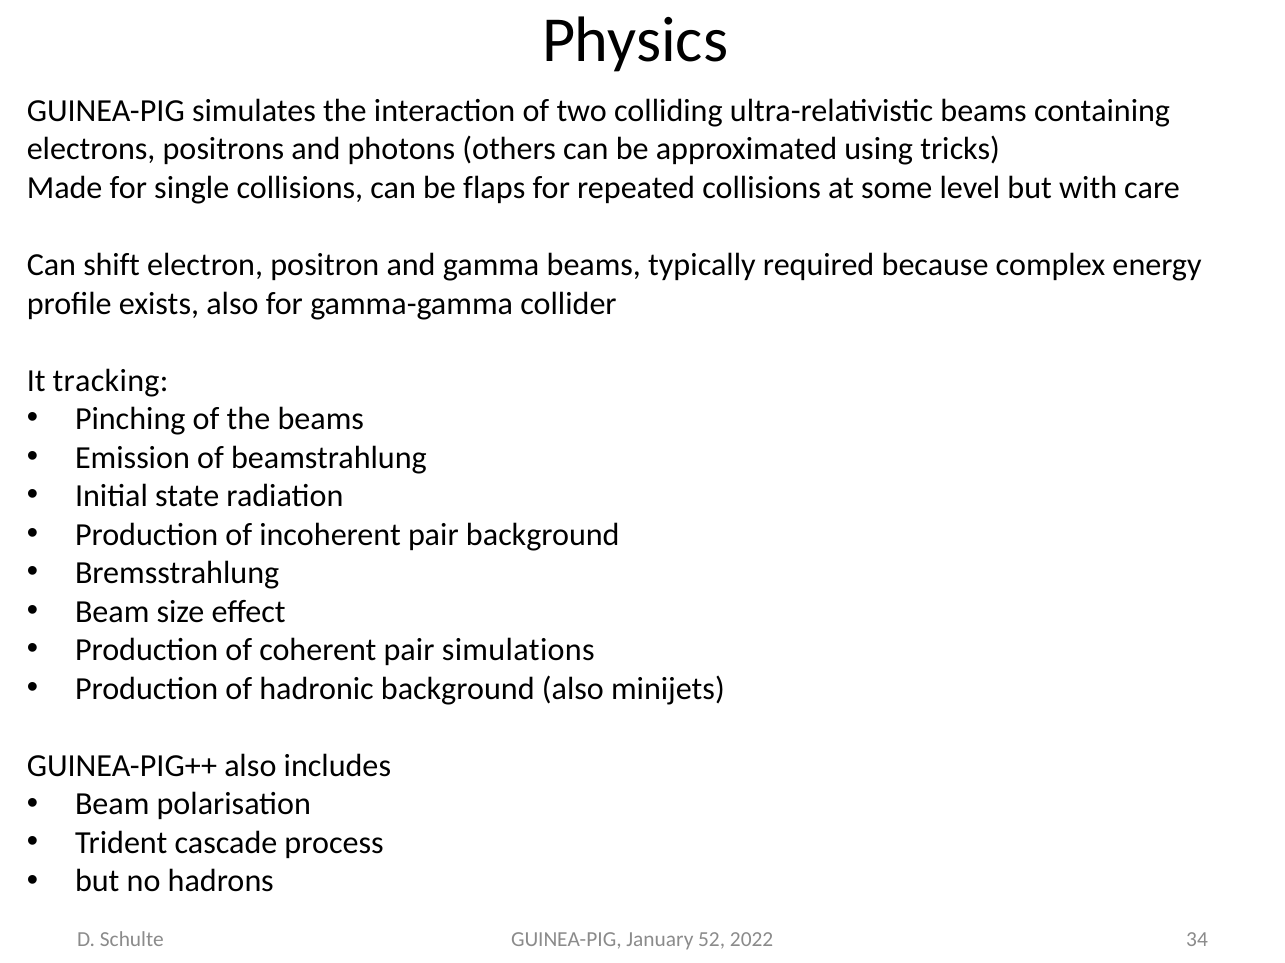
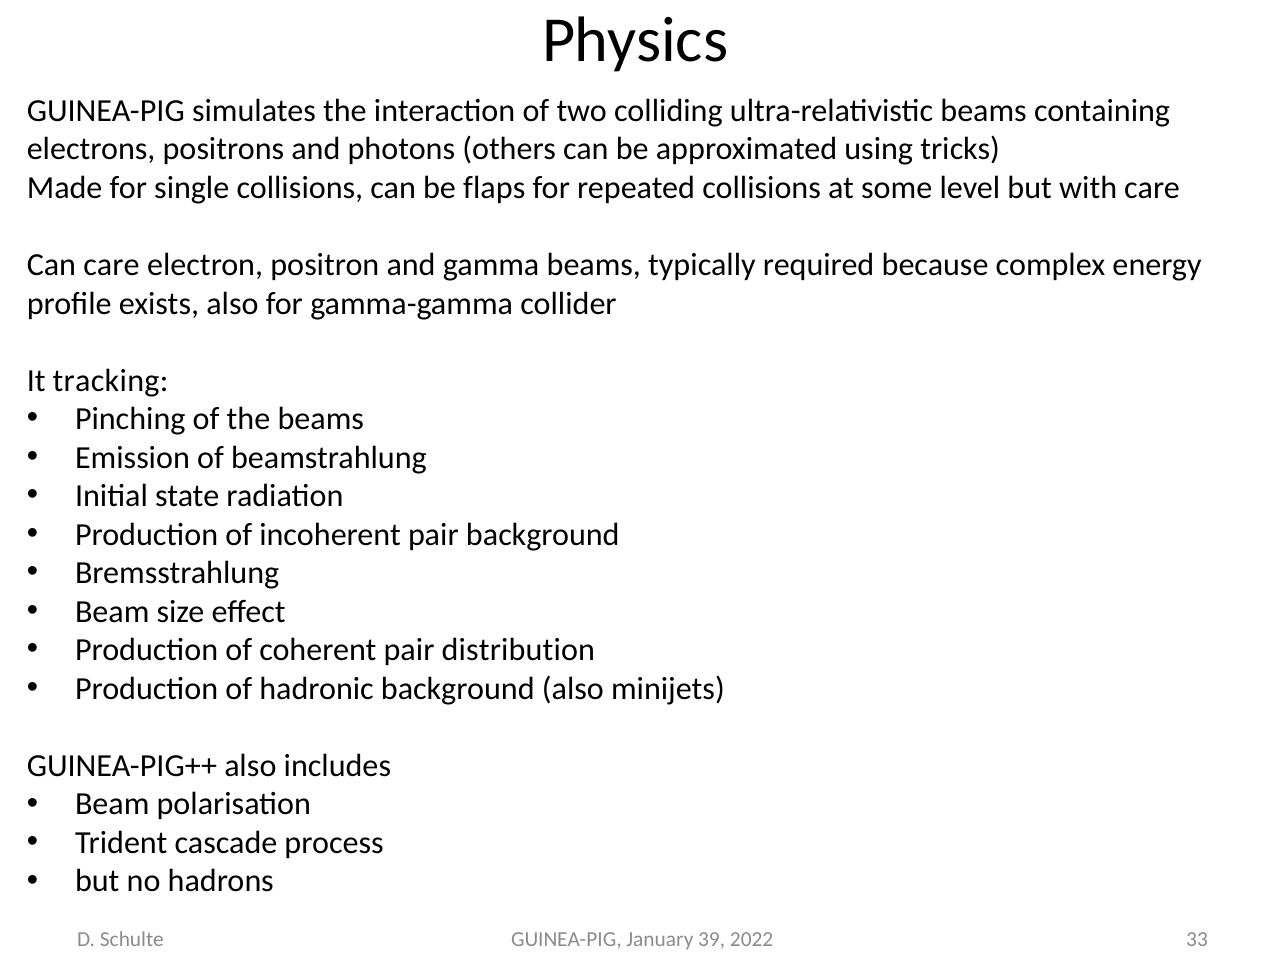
Can shift: shift -> care (112, 265)
simulations: simulations -> distribution (518, 651)
52: 52 -> 39 (712, 940)
34: 34 -> 33 (1197, 940)
